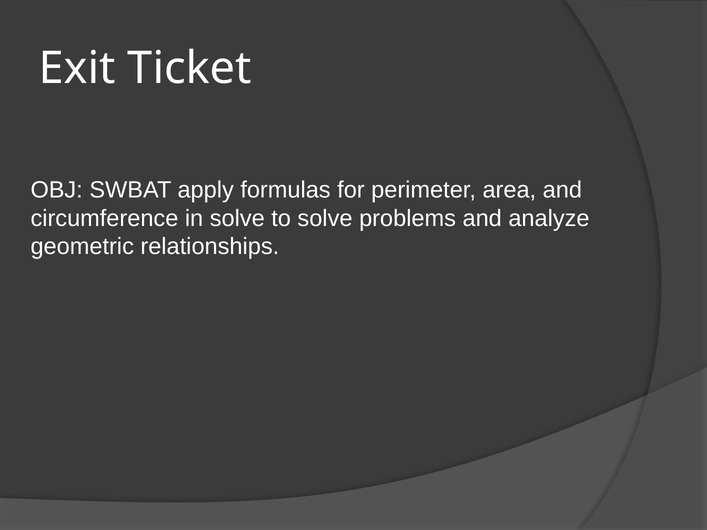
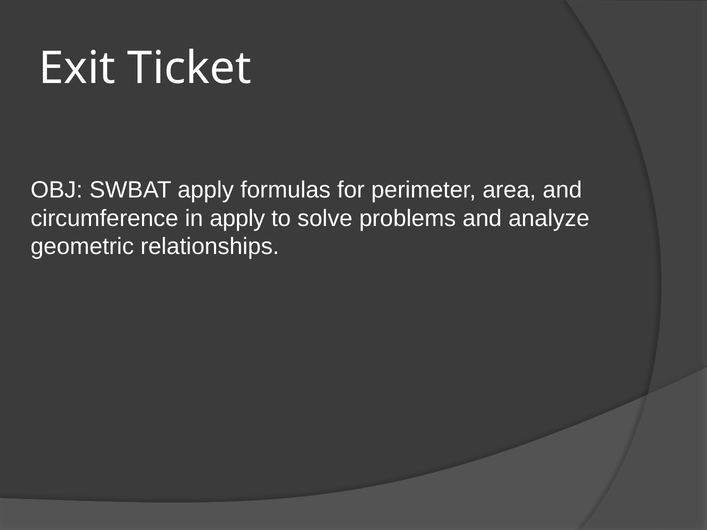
in solve: solve -> apply (237, 218)
